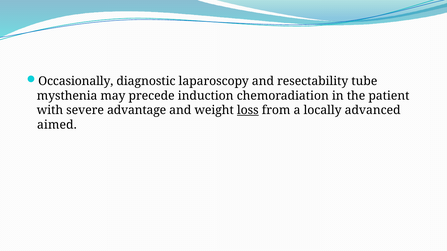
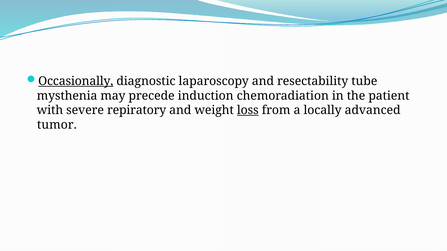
Occasionally underline: none -> present (76, 81)
advantage: advantage -> repiratory (137, 110)
aimed: aimed -> tumor (57, 125)
